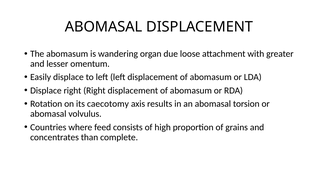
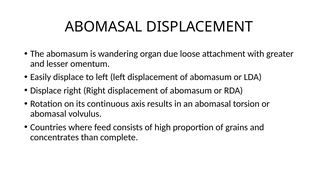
caecotomy: caecotomy -> continuous (108, 104)
